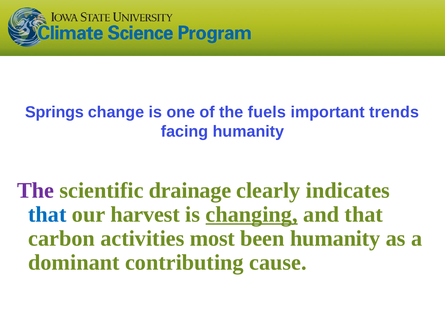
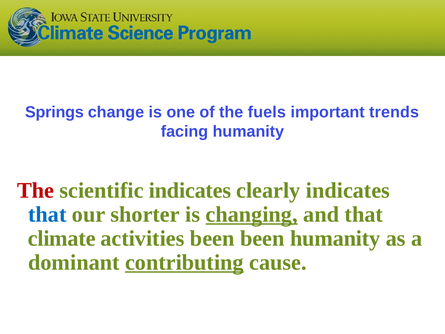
The colour: purple -> red (36, 190)
scientific drainage: drainage -> indicates (190, 190)
harvest: harvest -> shorter (145, 214)
carbon: carbon -> climate (62, 238)
activities most: most -> been (212, 238)
contributing underline: none -> present (184, 262)
